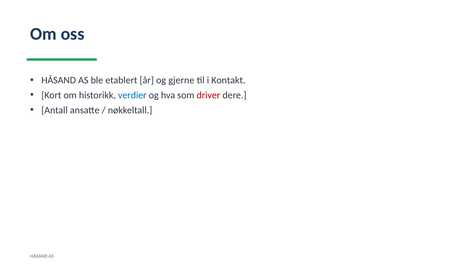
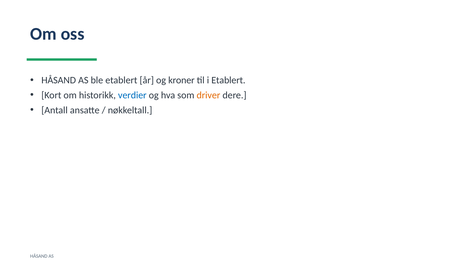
gjerne: gjerne -> kroner (181, 80)
i Kontakt: Kontakt -> Etablert (228, 80)
driver colour: red -> orange (208, 95)
